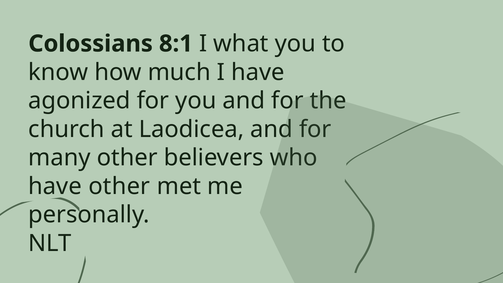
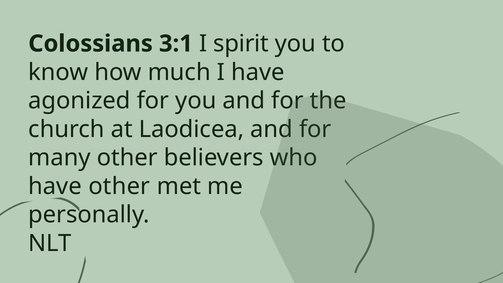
8:1: 8:1 -> 3:1 (176, 44)
what: what -> spirit (241, 44)
